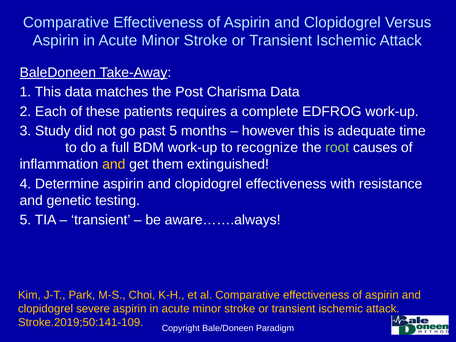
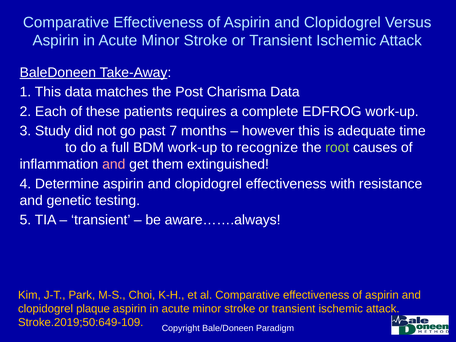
past 5: 5 -> 7 (173, 131)
and colour: yellow -> pink (114, 164)
severe: severe -> plaque (93, 309)
Stroke.2019;50:141-109: Stroke.2019;50:141-109 -> Stroke.2019;50:649-109 (81, 322)
